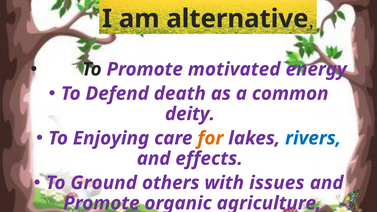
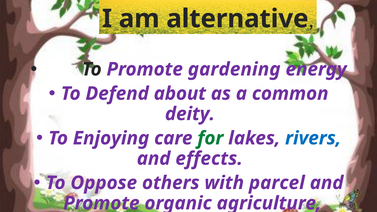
motivated: motivated -> gardening (234, 69)
death: death -> about (180, 94)
for colour: orange -> green (210, 138)
Ground: Ground -> Oppose (104, 183)
issues: issues -> parcel (277, 183)
